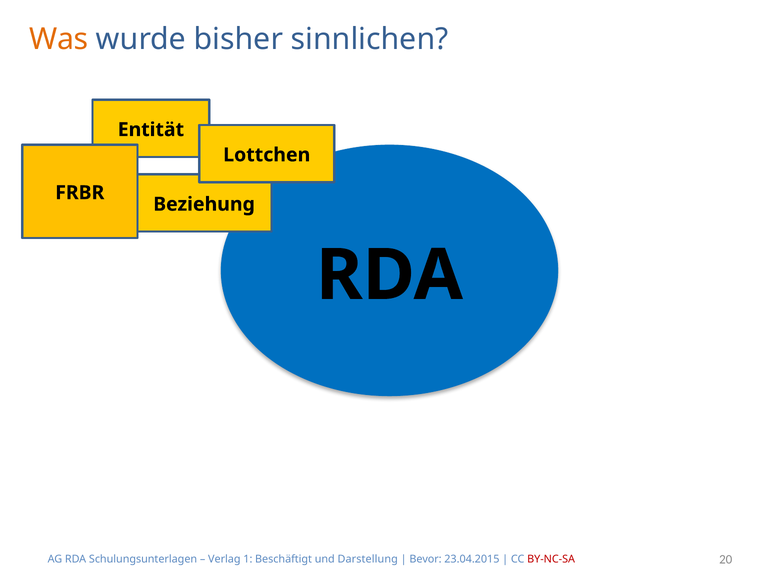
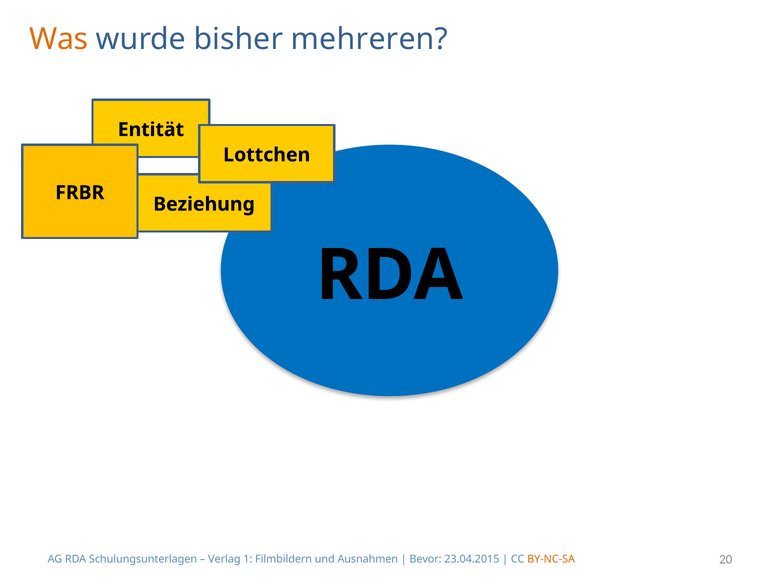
sinnlichen: sinnlichen -> mehreren (370, 39)
Beschäftigt: Beschäftigt -> Filmbildern (284, 559)
Darstellung: Darstellung -> Ausnahmen (368, 559)
BY-NC-SA colour: red -> orange (551, 559)
